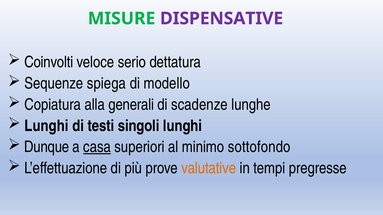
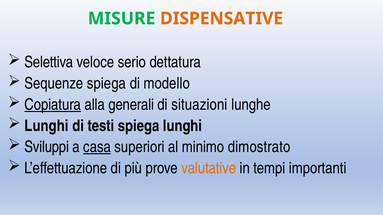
DISPENSATIVE colour: purple -> orange (222, 19)
Coinvolti: Coinvolti -> Selettiva (49, 62)
Copiatura underline: none -> present (53, 105)
scadenze: scadenze -> situazioni (199, 105)
testi singoli: singoli -> spiega (139, 126)
Dunque: Dunque -> Sviluppi (47, 147)
sottofondo: sottofondo -> dimostrato (259, 147)
pregresse: pregresse -> importanti (318, 168)
